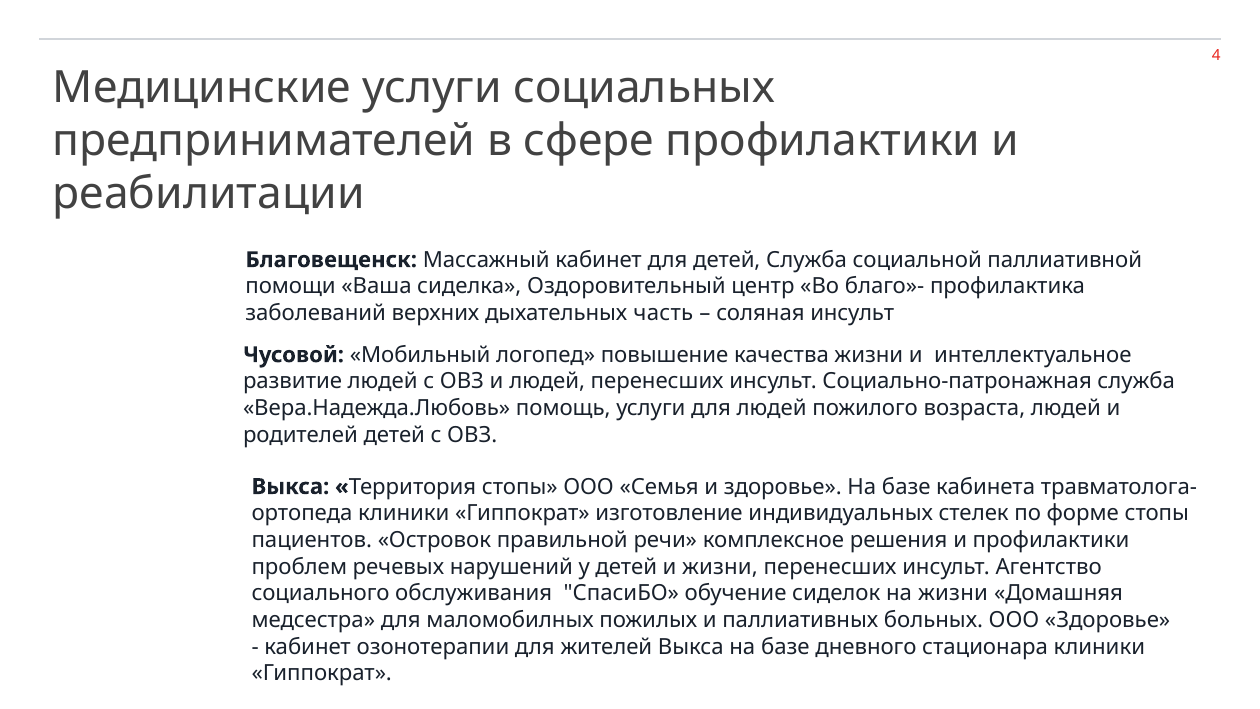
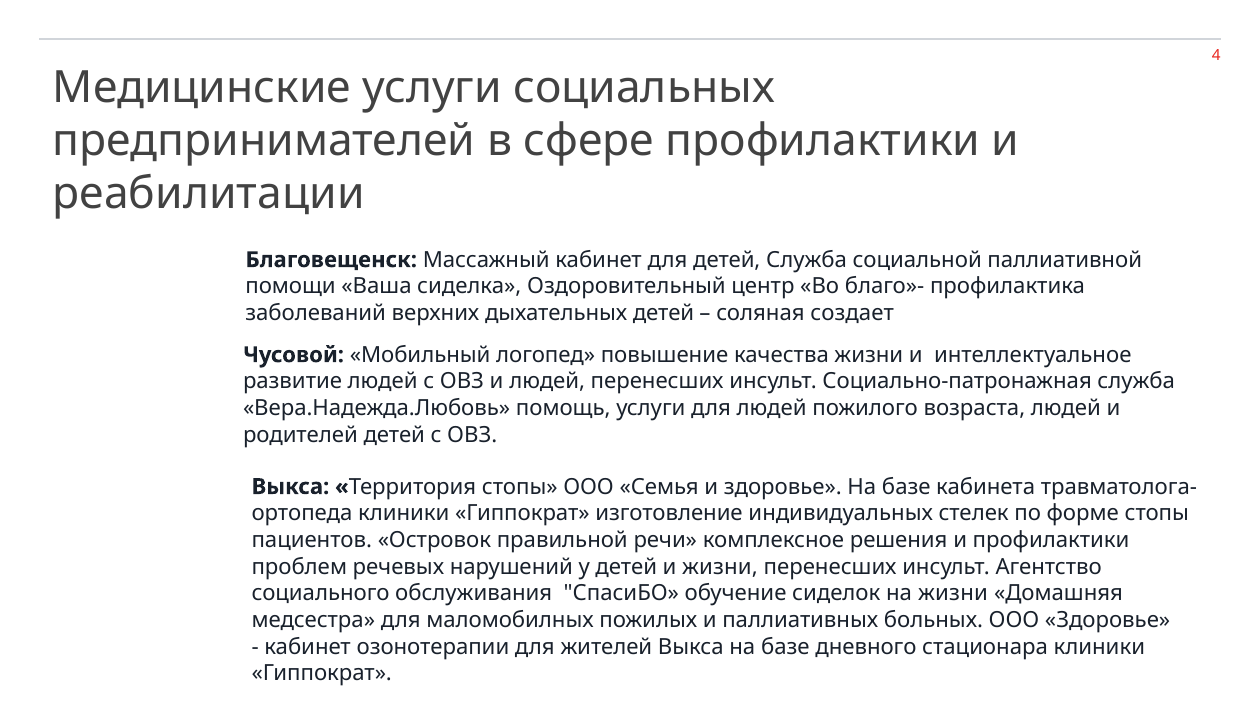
дыхательных часть: часть -> детей (664, 313)
соляная инсульт: инсульт -> создает (852, 313)
